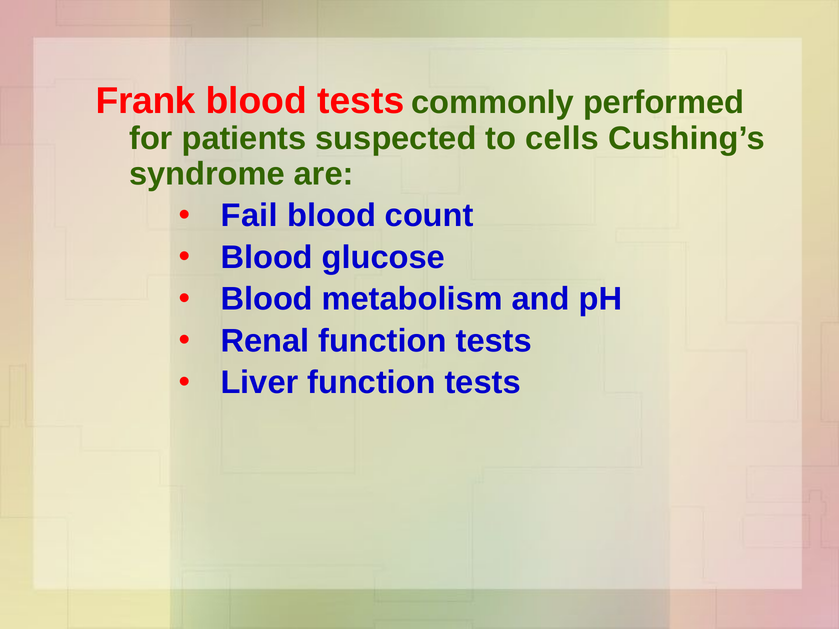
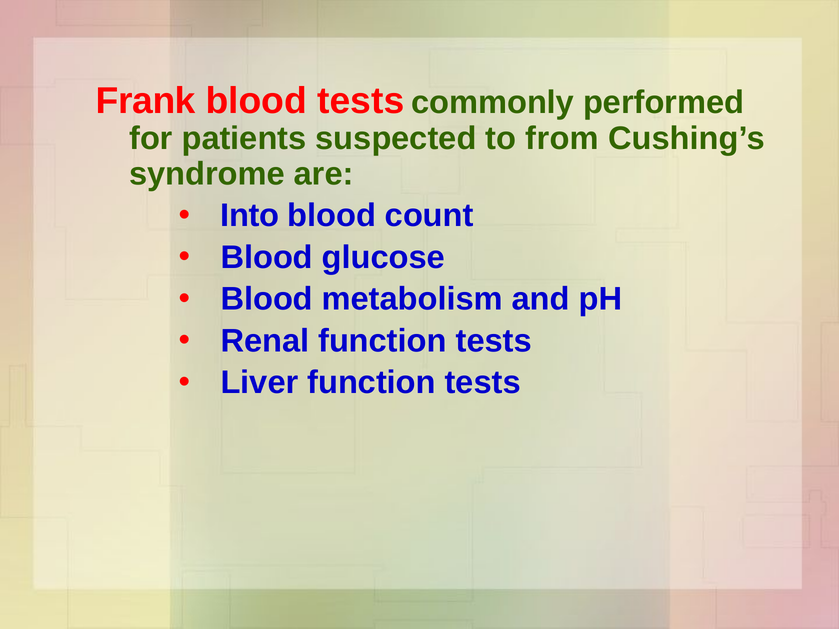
cells: cells -> from (562, 139)
Fail: Fail -> Into (250, 216)
